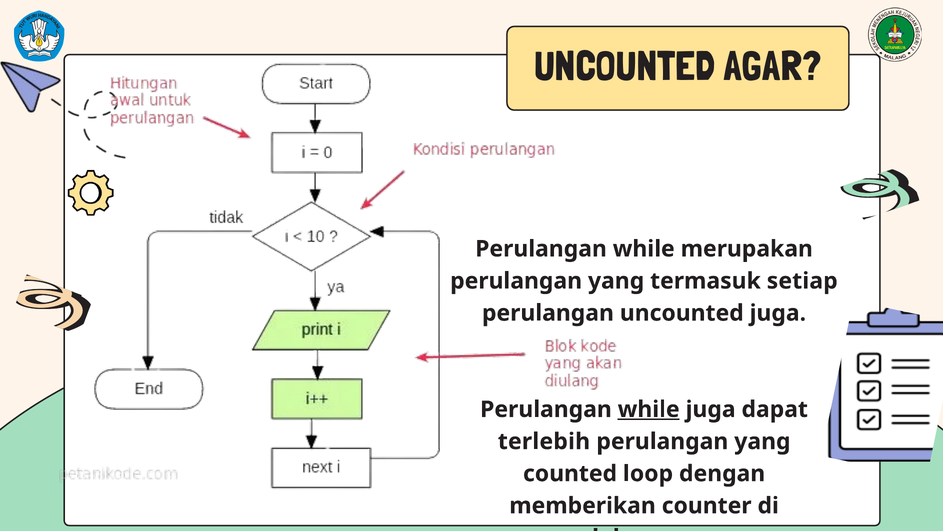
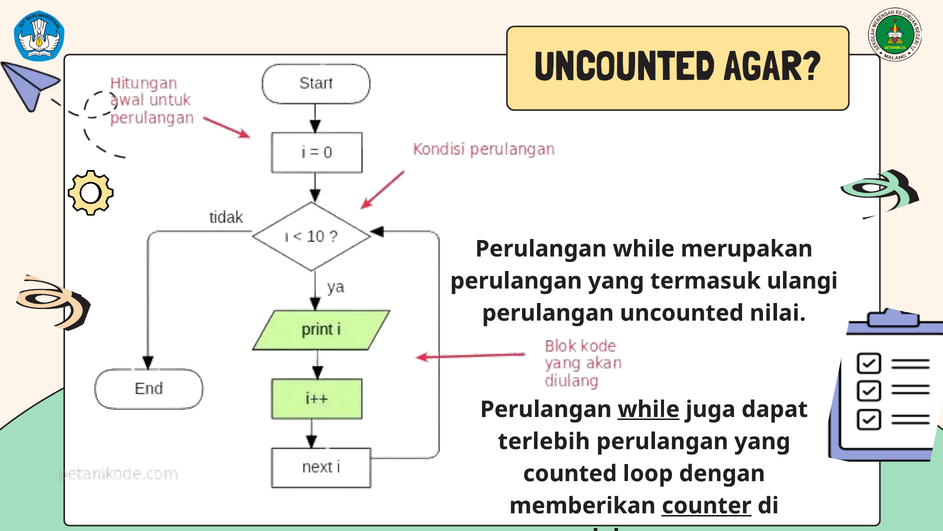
setiap: setiap -> ulangi (802, 281)
uncounted juga: juga -> nilai (778, 313)
counter underline: none -> present (707, 505)
